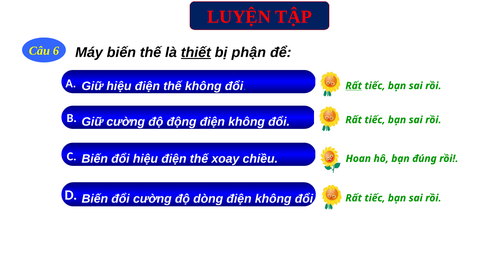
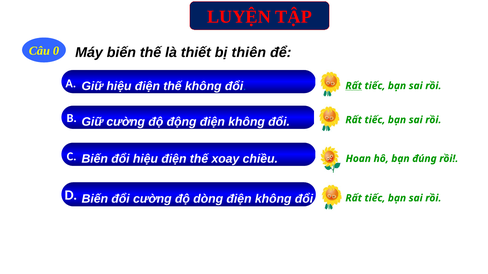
6: 6 -> 0 (56, 51)
thiết underline: present -> none (196, 52)
phận: phận -> thiên (249, 52)
